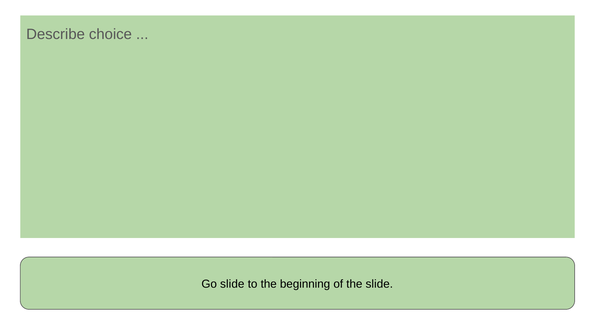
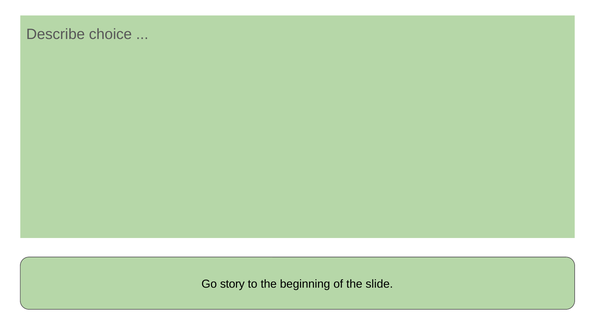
Go slide: slide -> story (232, 284)
